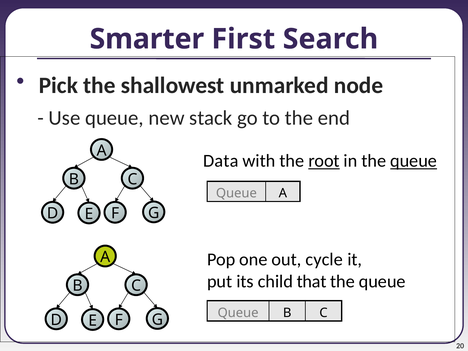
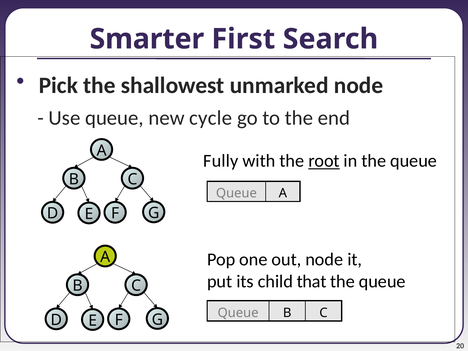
stack: stack -> cycle (211, 118)
Data: Data -> Fully (221, 161)
queue underline: present -> none (414, 161)
out cycle: cycle -> node (324, 260)
